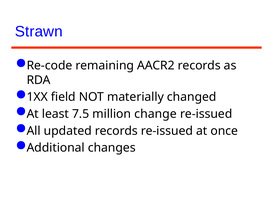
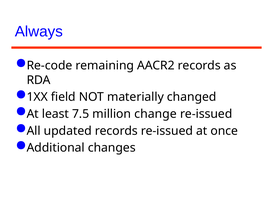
Strawn: Strawn -> Always (39, 32)
